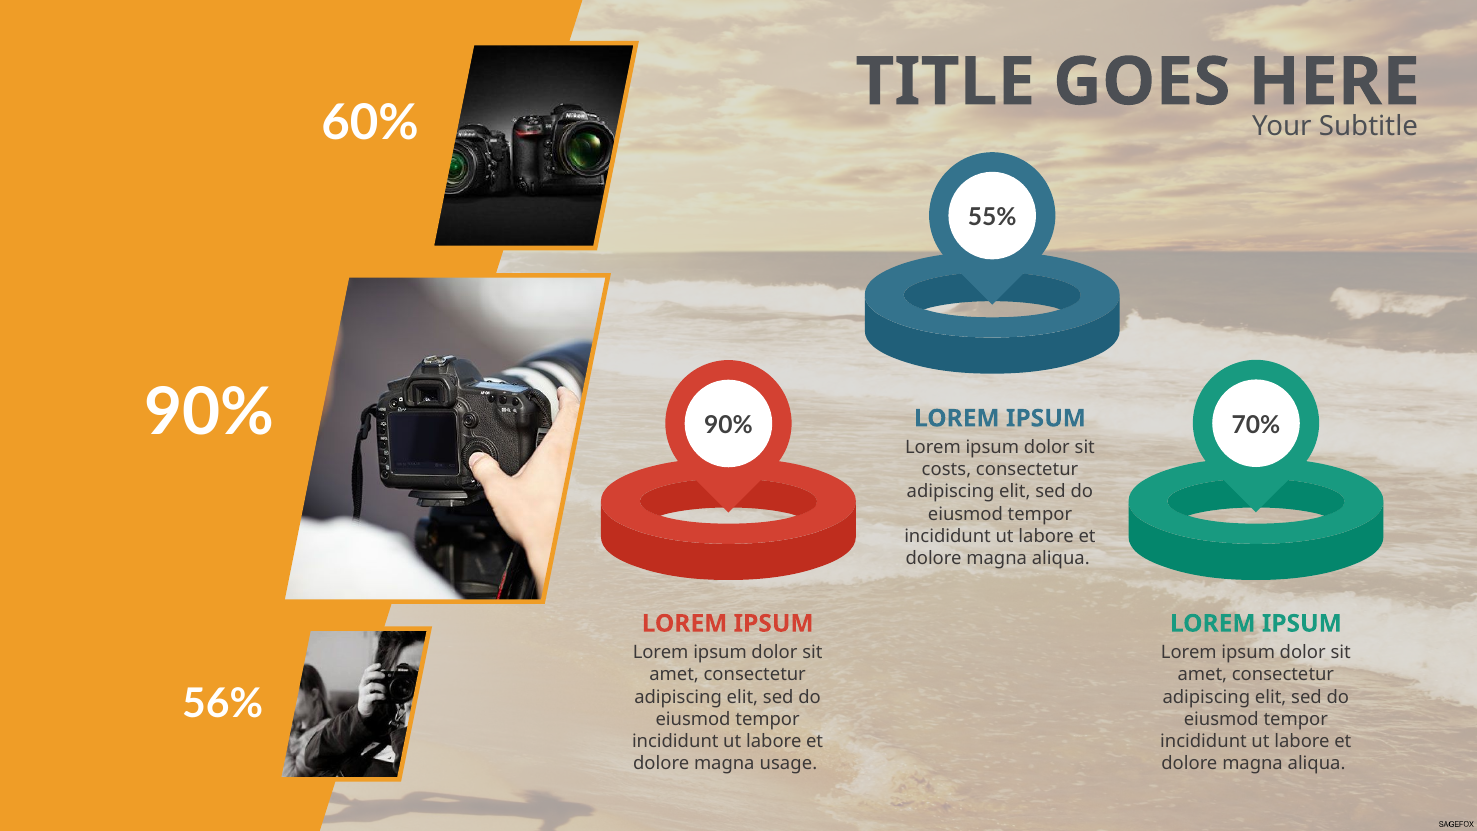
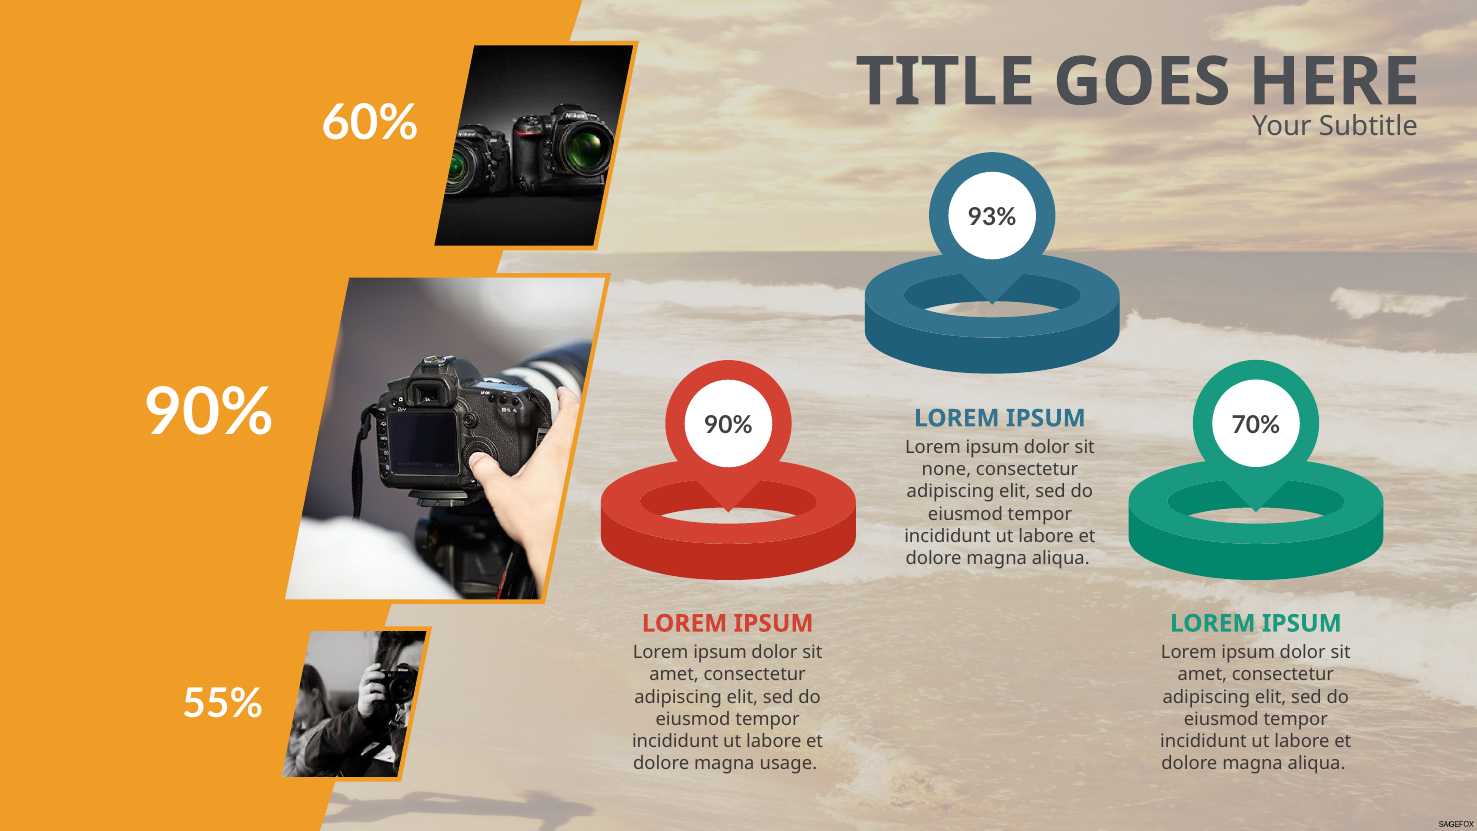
55%: 55% -> 93% (992, 217)
costs: costs -> none (946, 470)
56%: 56% -> 55% (223, 704)
